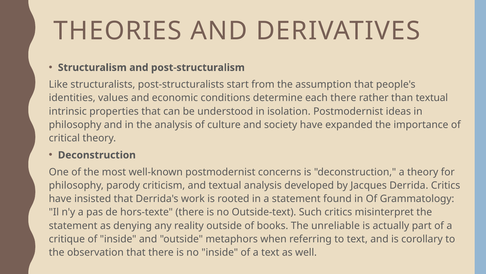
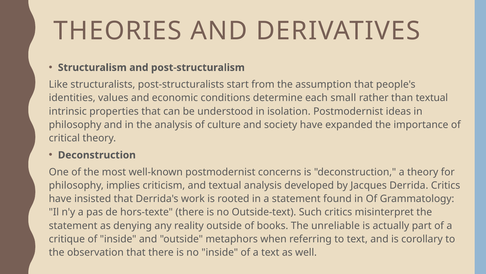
each there: there -> small (343, 98)
parody: parody -> implies (123, 185)
